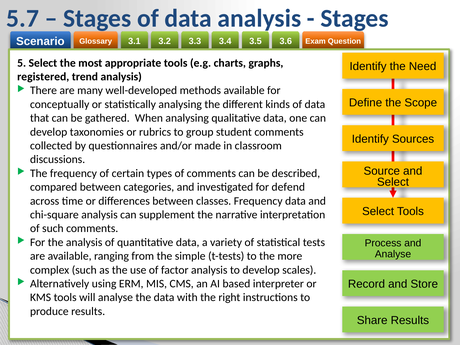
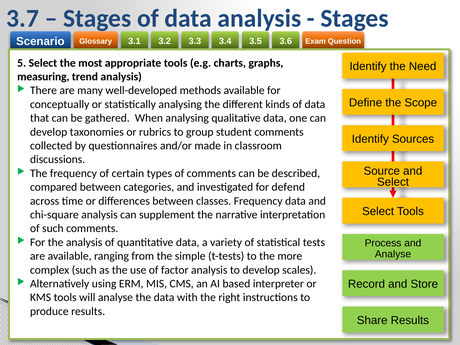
5.7: 5.7 -> 3.7 (23, 19)
registered: registered -> measuring (43, 77)
